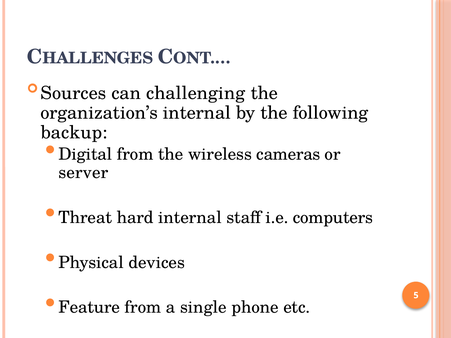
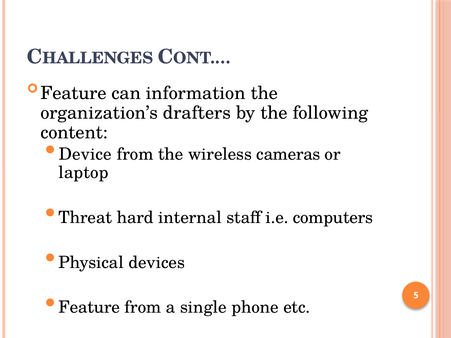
Sources: Sources -> Feature (74, 93)
challenging: challenging -> information (196, 93)
organization’s internal: internal -> drafters (197, 113)
backup: backup -> content (74, 133)
Digital: Digital -> Device (85, 155)
server: server -> laptop (84, 173)
